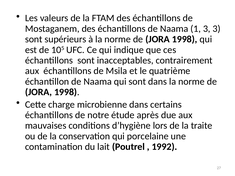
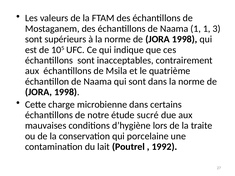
1 3: 3 -> 1 (207, 29)
après: après -> sucré (148, 115)
